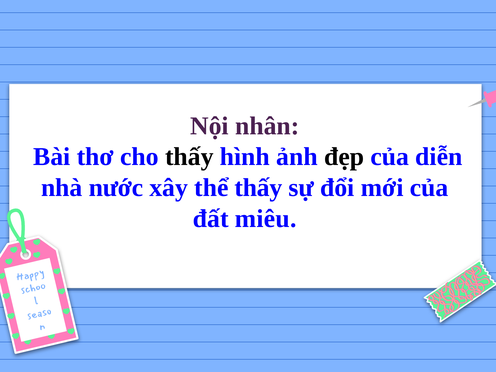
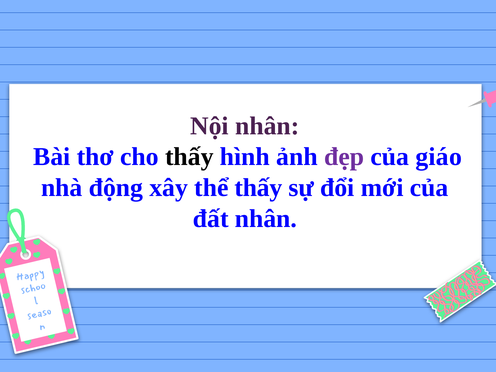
đẹp colour: black -> purple (344, 157)
diễn: diễn -> giáo (439, 157)
nước: nước -> động (116, 188)
đất miêu: miêu -> nhân (266, 219)
